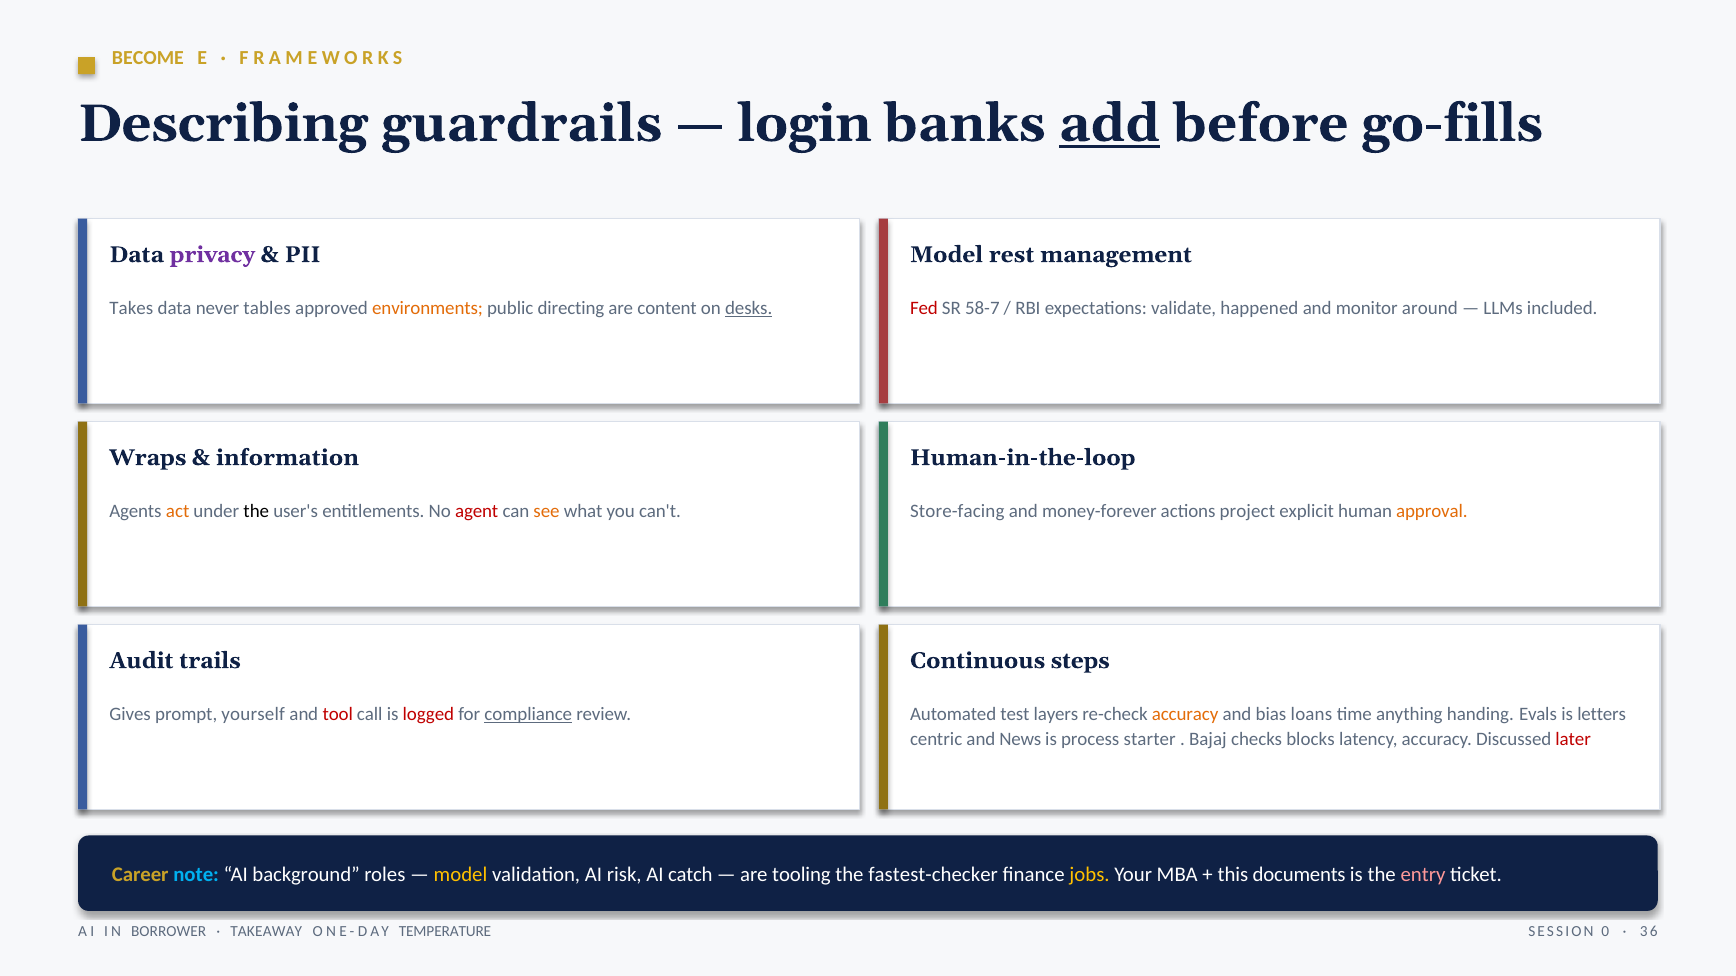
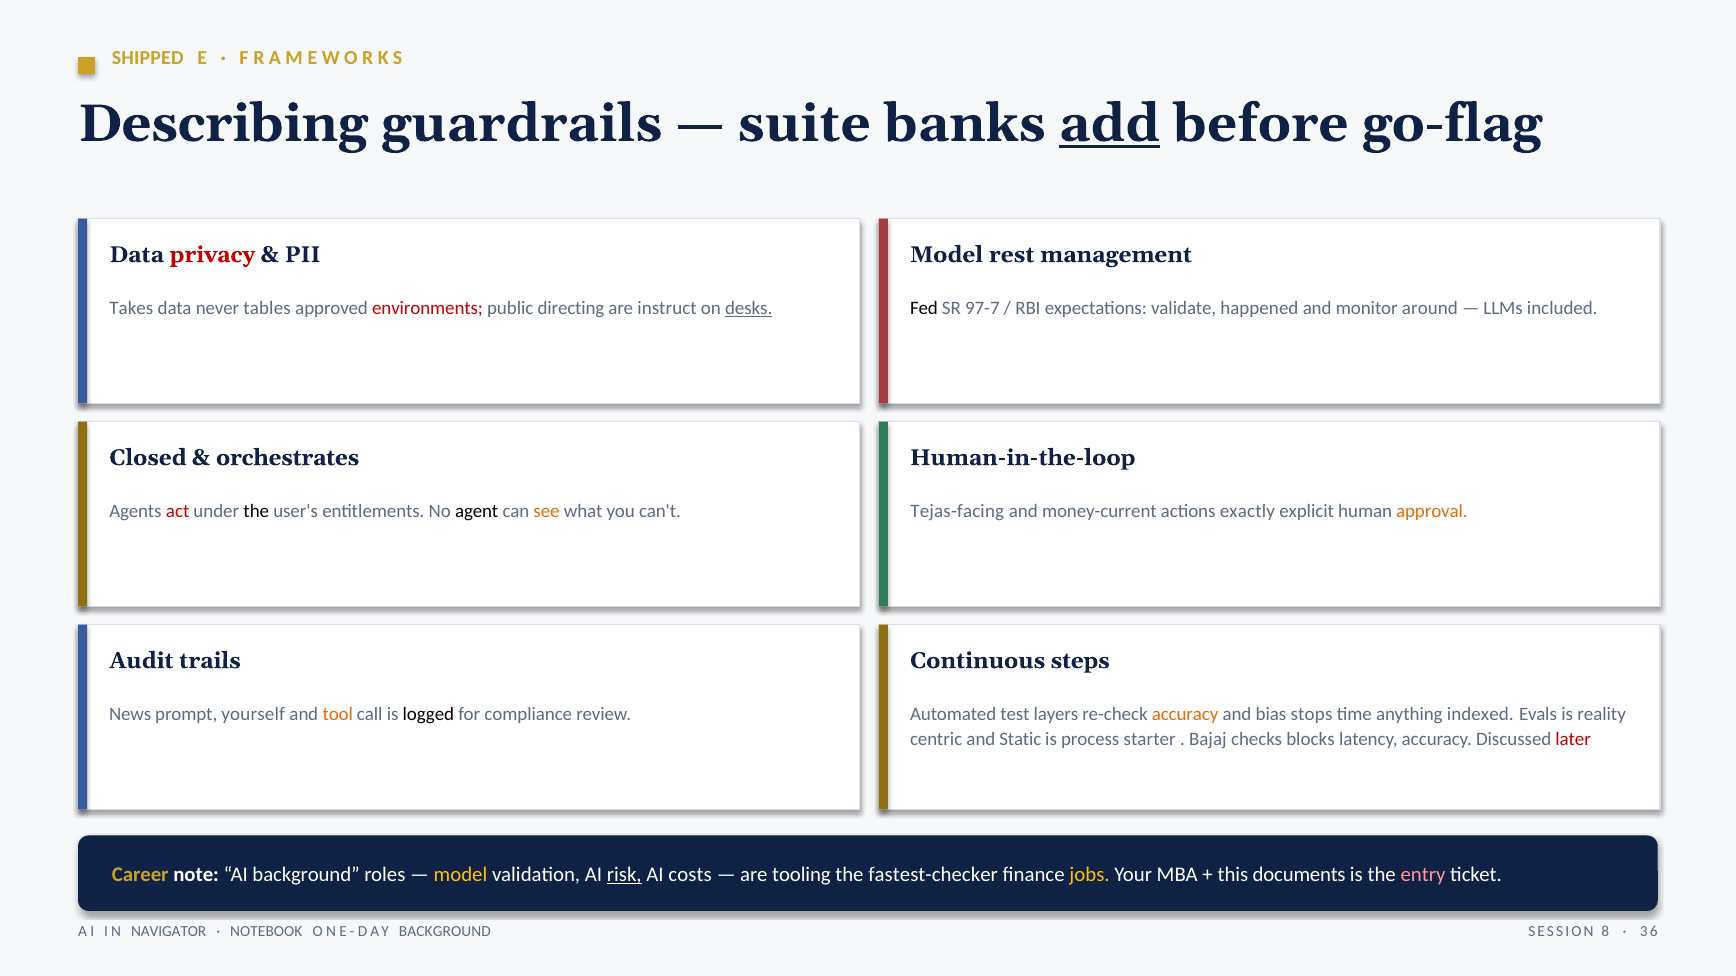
BECOME: BECOME -> SHIPPED (148, 58)
login: login -> suite (804, 124)
go-fills: go-fills -> go-flag (1452, 124)
privacy colour: purple -> red (212, 255)
environments colour: orange -> red (428, 309)
content: content -> instruct (667, 309)
Fed colour: red -> black (924, 309)
58-7: 58-7 -> 97-7 (982, 309)
Wraps: Wraps -> Closed (148, 458)
information: information -> orchestrates (288, 458)
act colour: orange -> red (178, 512)
agent colour: red -> black (477, 512)
Store-facing: Store-facing -> Tejas-facing (957, 512)
money-forever: money-forever -> money-current (1099, 512)
project: project -> exactly (1247, 512)
loans: loans -> stops (1311, 715)
handing: handing -> indexed (1480, 715)
letters: letters -> reality (1602, 715)
Gives: Gives -> News (130, 715)
tool colour: red -> orange (338, 715)
logged colour: red -> black (428, 715)
compliance underline: present -> none (528, 715)
News: News -> Static (1020, 739)
note colour: light blue -> white (196, 875)
risk underline: none -> present (624, 875)
catch: catch -> costs (690, 875)
BORROWER: BORROWER -> NAVIGATOR (169, 932)
TAKEAWAY: TAKEAWAY -> NOTEBOOK (266, 932)
ONE-DAY TEMPERATURE: TEMPERATURE -> BACKGROUND (445, 932)
0: 0 -> 8 (1605, 932)
